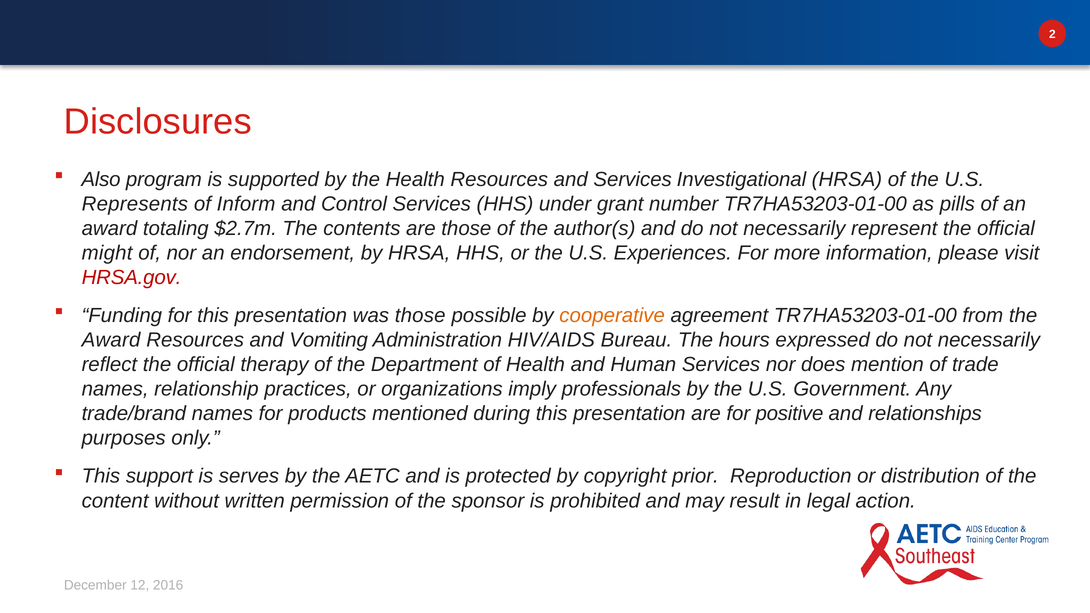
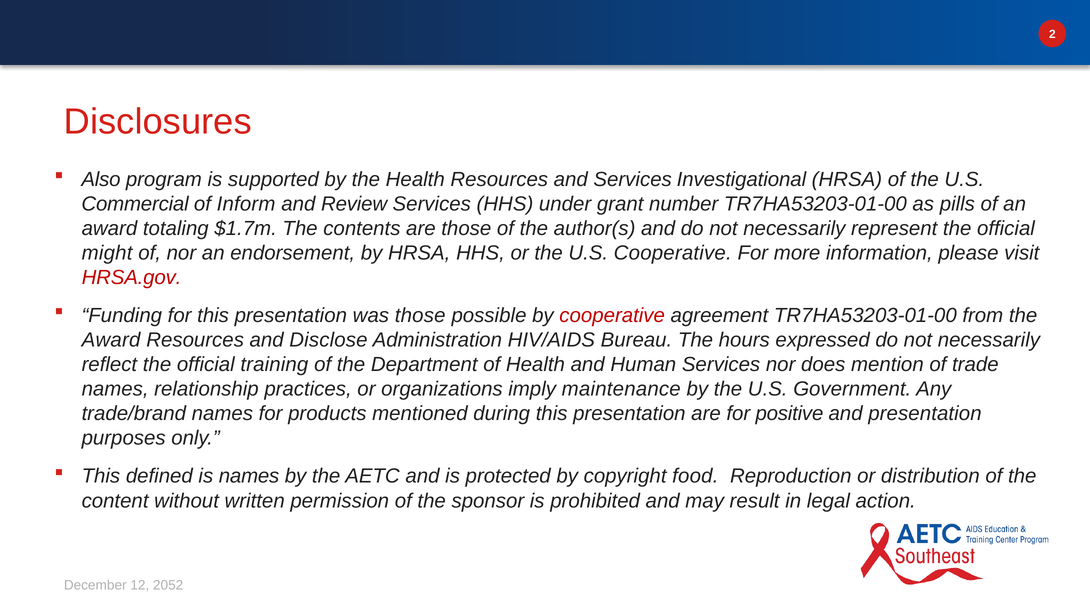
Represents: Represents -> Commercial (135, 204)
Control: Control -> Review (354, 204)
$2.7m: $2.7m -> $1.7m (246, 228)
U.S Experiences: Experiences -> Cooperative (673, 253)
cooperative colour: orange -> red (612, 316)
Vomiting: Vomiting -> Disclose (328, 340)
therapy: therapy -> training (274, 365)
professionals: professionals -> maintenance (621, 389)
and relationships: relationships -> presentation (925, 414)
support: support -> defined (159, 476)
is serves: serves -> names (249, 476)
prior: prior -> food (695, 476)
2016: 2016 -> 2052 (168, 586)
